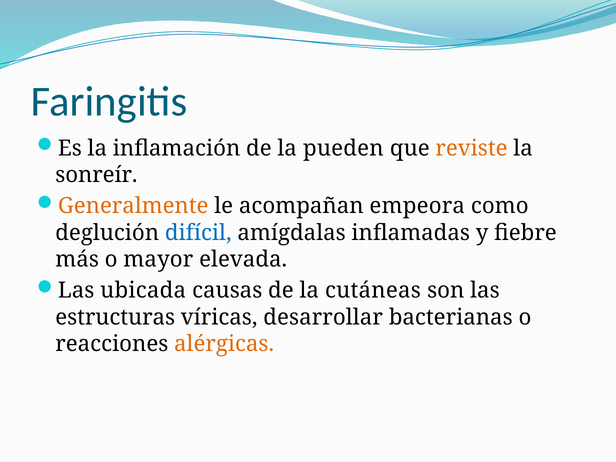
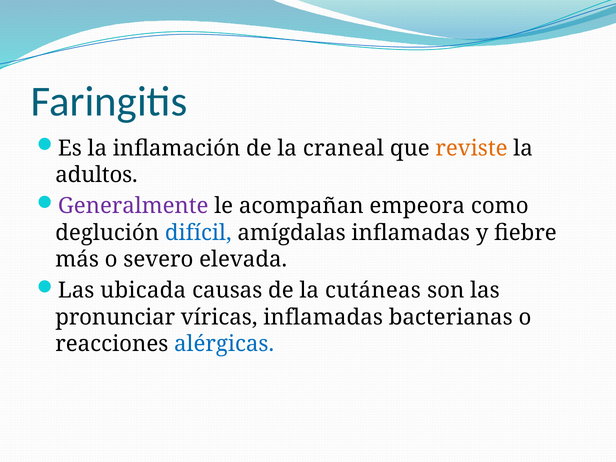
pueden: pueden -> craneal (343, 148)
sonreír: sonreír -> adultos (96, 175)
Generalmente colour: orange -> purple (133, 206)
mayor: mayor -> severo (158, 259)
estructuras: estructuras -> pronunciar (115, 317)
víricas desarrollar: desarrollar -> inflamadas (323, 317)
alérgicas colour: orange -> blue (224, 344)
